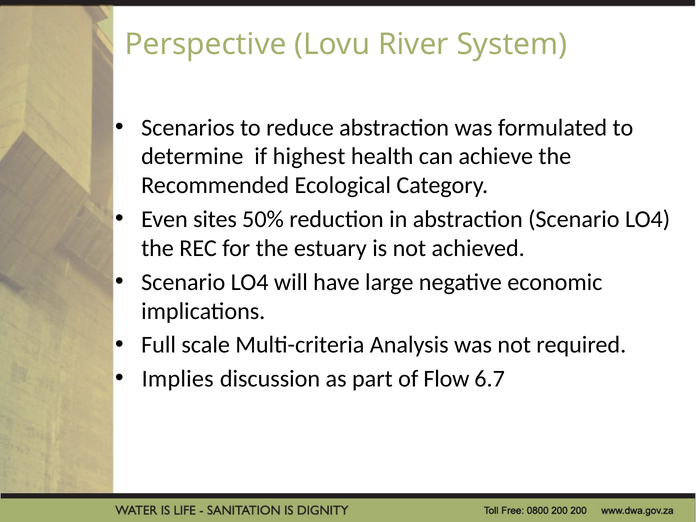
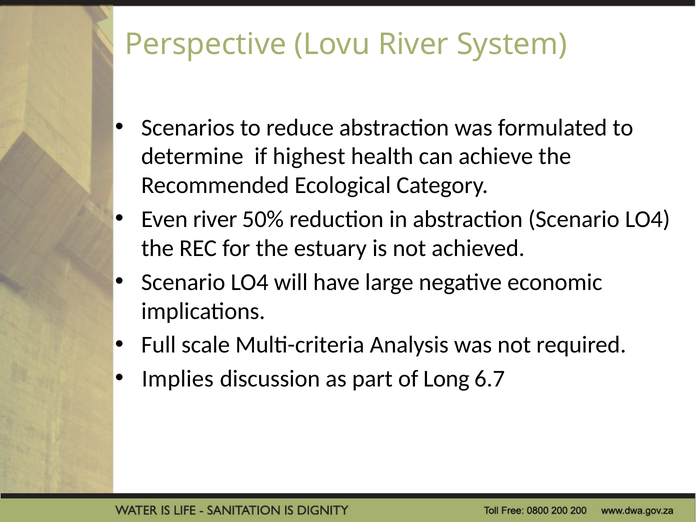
Even sites: sites -> river (215, 219)
Flow: Flow -> Long (446, 379)
